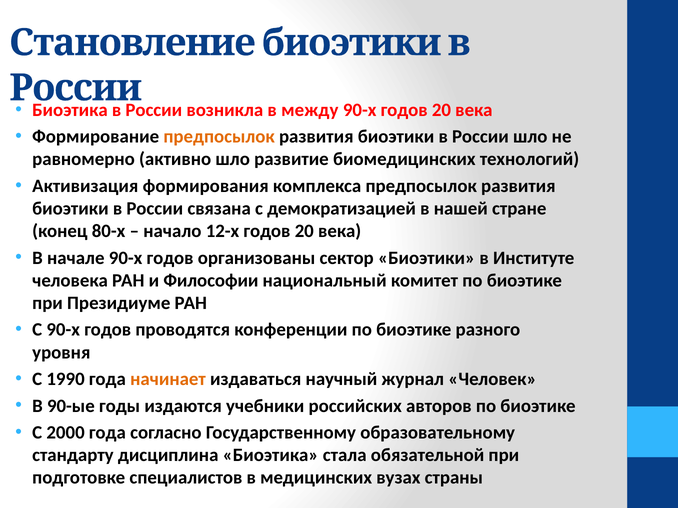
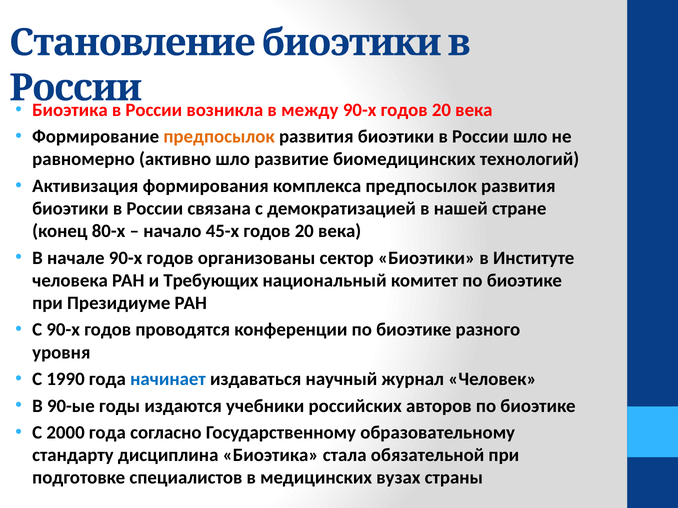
12-х: 12-х -> 45-х (223, 231)
Философии: Философии -> Требующих (211, 281)
начинает colour: orange -> blue (168, 379)
